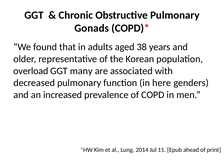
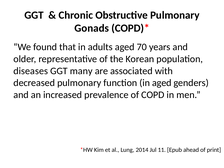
38: 38 -> 70 (142, 47)
overload: overload -> diseases (31, 71)
in here: here -> aged (162, 83)
